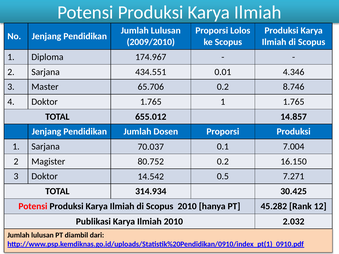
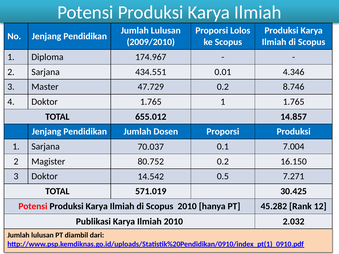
65.706: 65.706 -> 47.729 (151, 87)
314.934: 314.934 -> 571.019 (151, 191)
